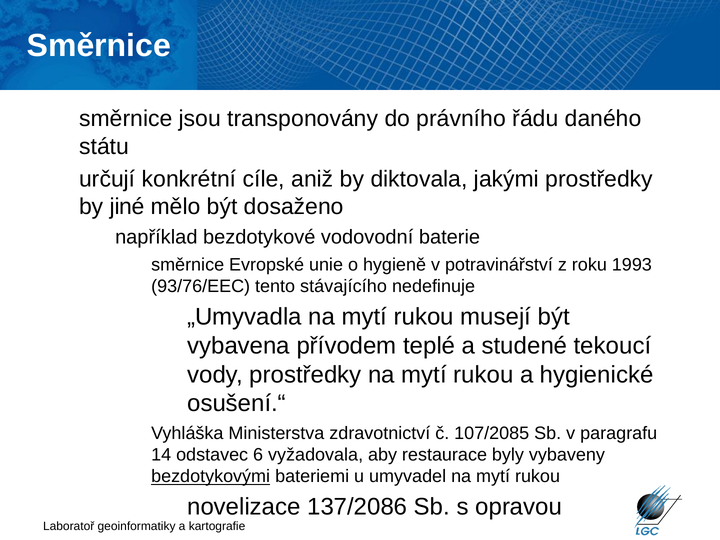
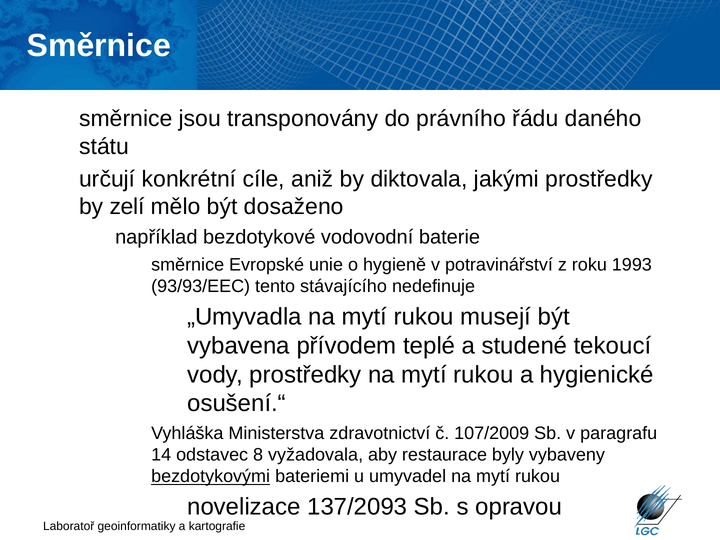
jiné: jiné -> zelí (127, 207)
93/76/EEC: 93/76/EEC -> 93/93/EEC (201, 286)
107/2085: 107/2085 -> 107/2009 (492, 433)
6: 6 -> 8 (258, 455)
137/2086: 137/2086 -> 137/2093 (357, 507)
